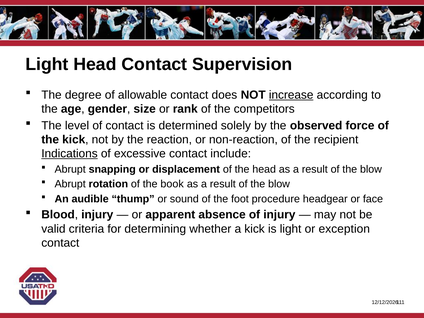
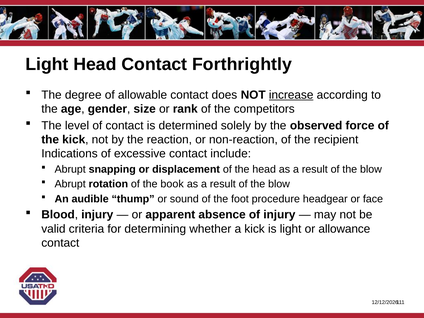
Supervision: Supervision -> Forthrightly (242, 64)
Indications underline: present -> none (69, 154)
exception: exception -> allowance (344, 229)
